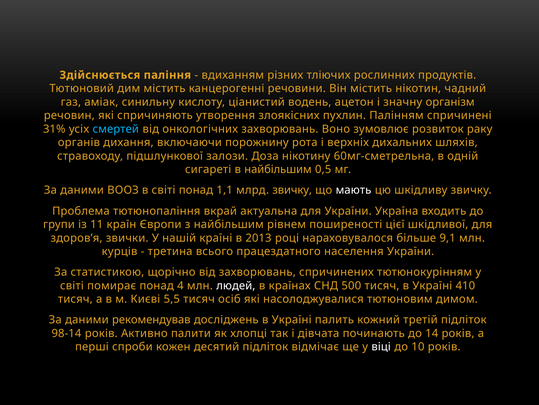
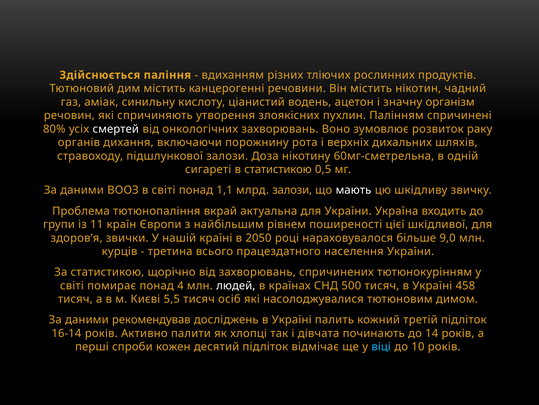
31%: 31% -> 80% (54, 129)
смертей colour: light blue -> white (116, 129)
в найбільшим: найбільшим -> статистикою (278, 169)
млрд звичку: звичку -> залози (292, 190)
2013: 2013 -> 2050 (258, 238)
9,1: 9,1 -> 9,0 (448, 238)
410: 410 -> 458 (465, 285)
98-14: 98-14 -> 16-14 (66, 333)
віці colour: white -> light blue (381, 346)
